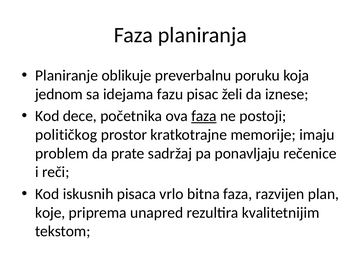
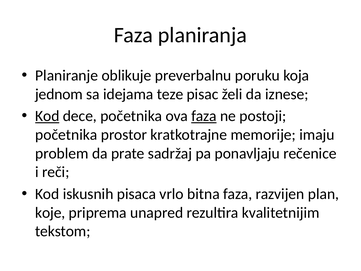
fazu: fazu -> teze (170, 94)
Kod underline: none -> present (47, 116)
političkog: političkog -> početnika (66, 135)
